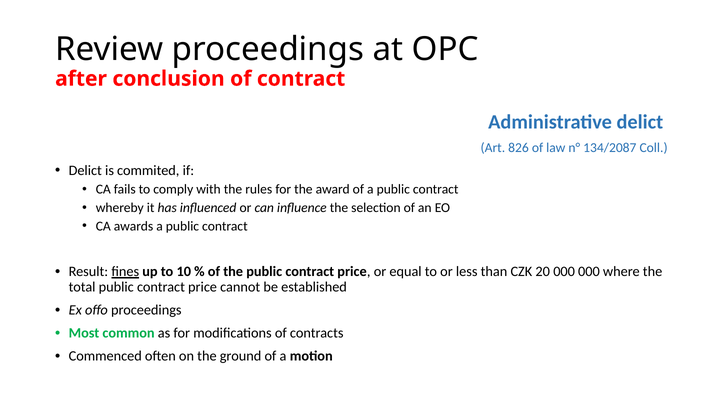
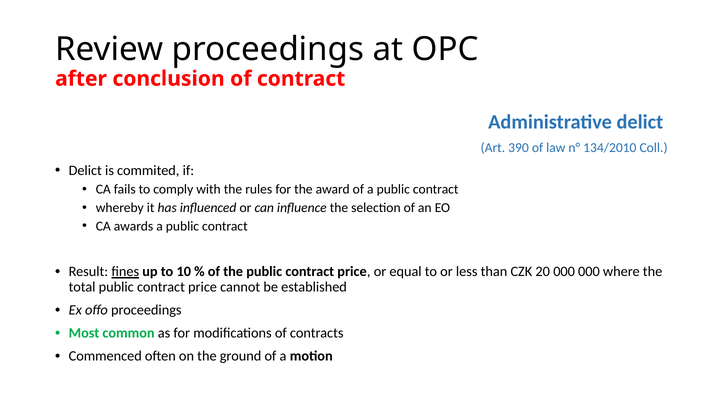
826: 826 -> 390 (519, 148)
134/2087: 134/2087 -> 134/2010 (610, 148)
